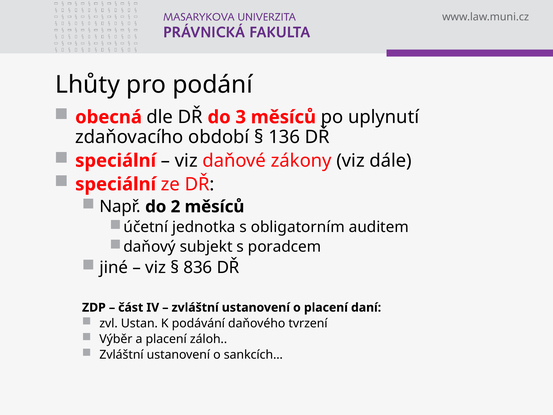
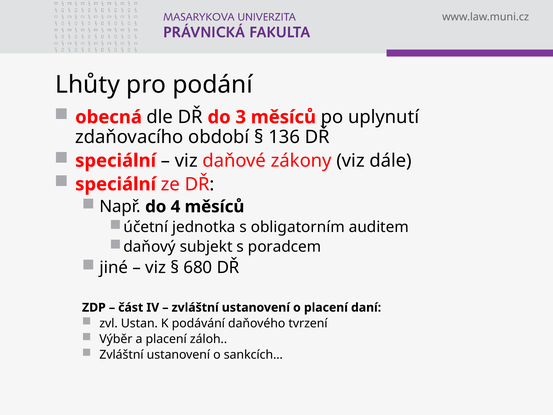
2: 2 -> 4 (175, 207)
836: 836 -> 680 (198, 268)
